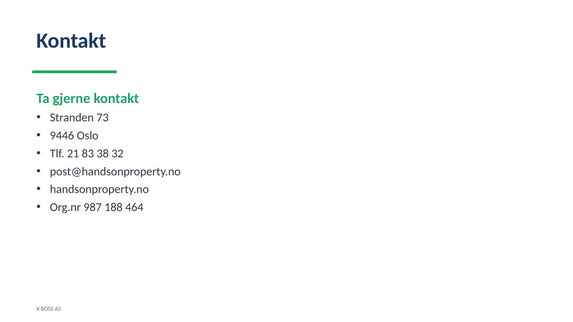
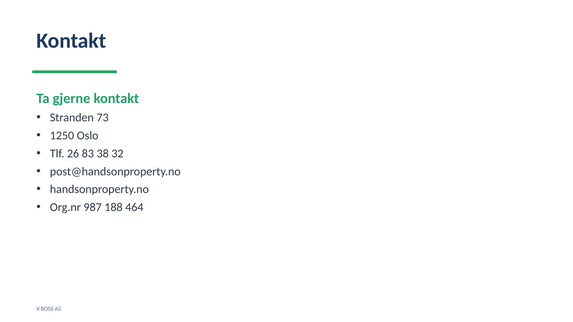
9446: 9446 -> 1250 (62, 136)
21: 21 -> 26 (73, 154)
